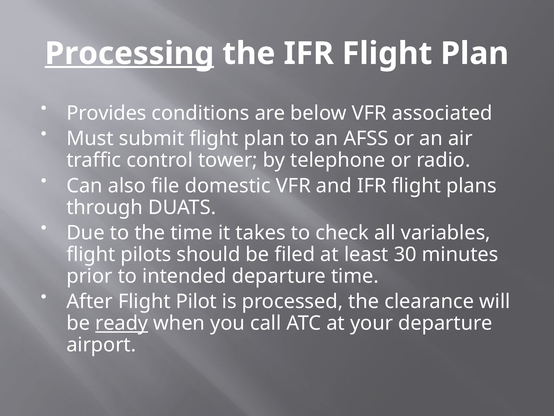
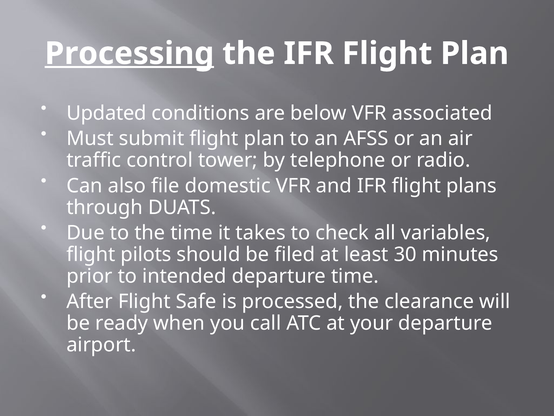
Provides: Provides -> Updated (106, 113)
Pilot: Pilot -> Safe (196, 301)
ready underline: present -> none (122, 323)
